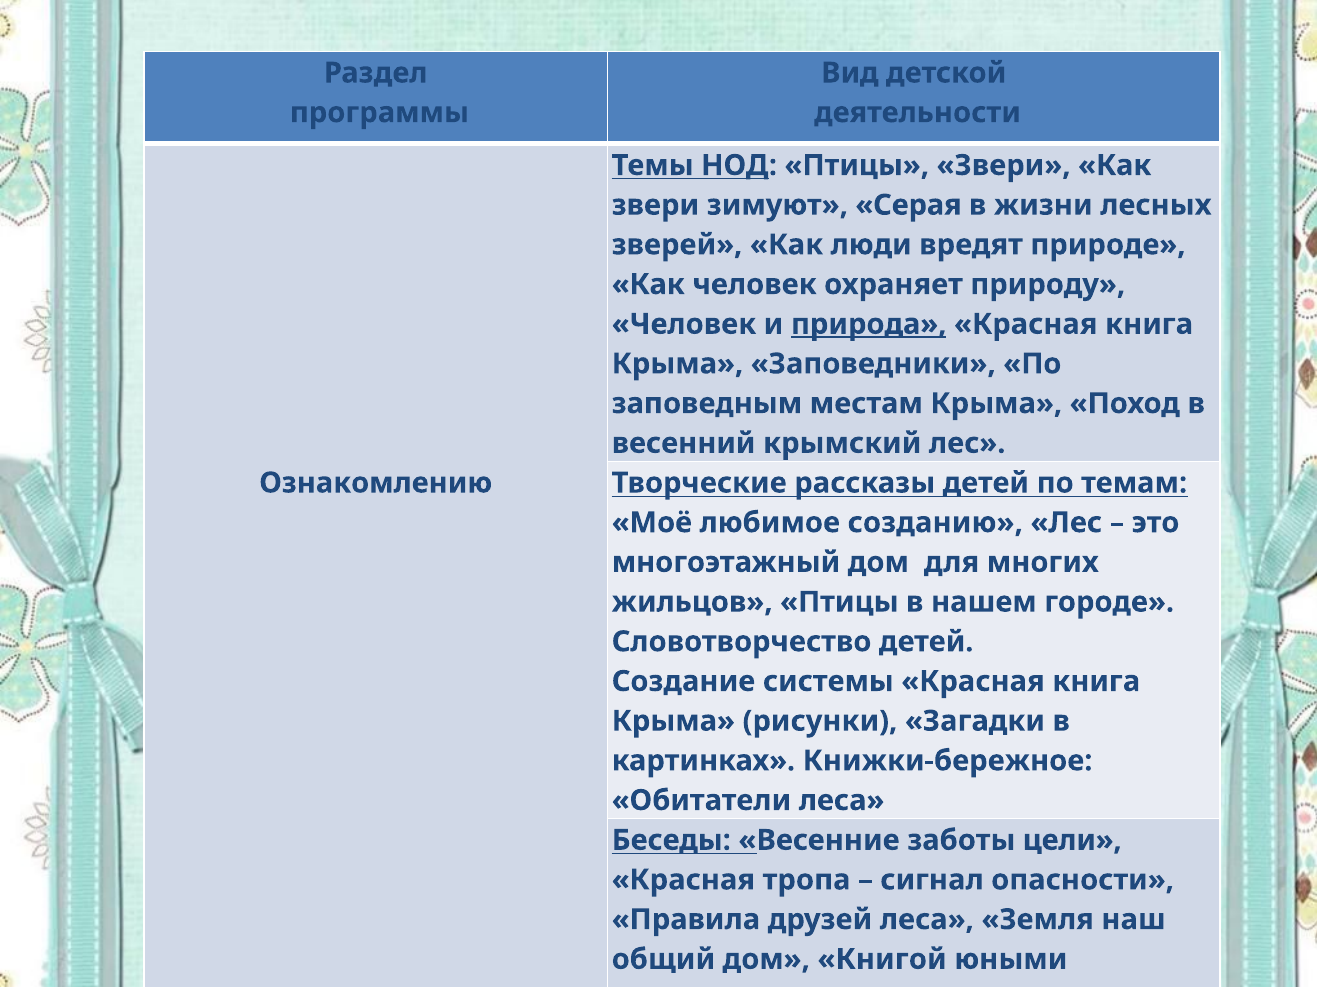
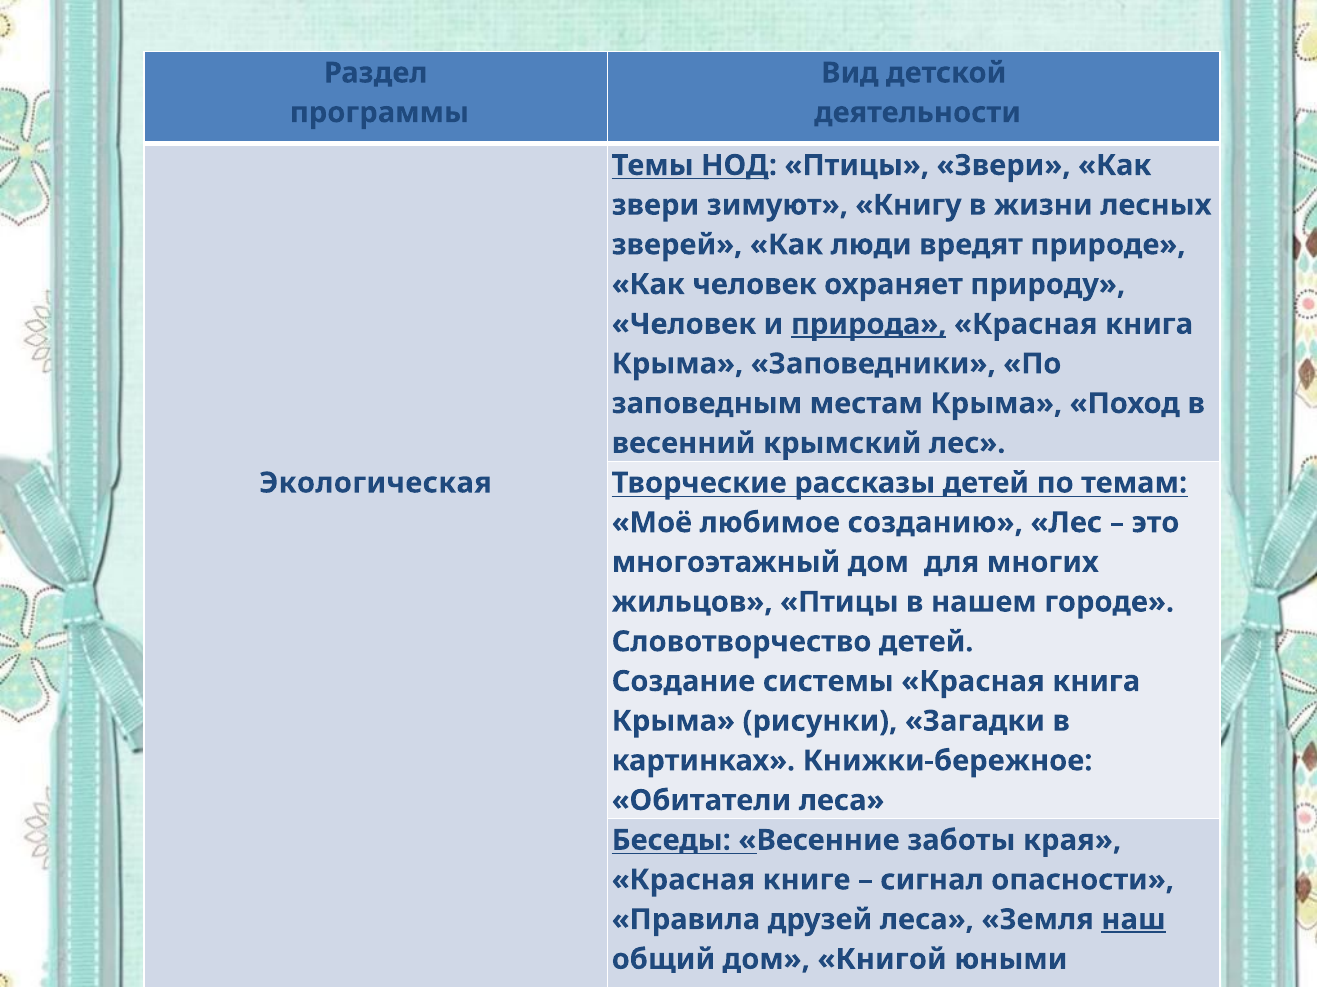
Серая: Серая -> Книгу (909, 205)
Ознакомлению: Ознакомлению -> Экологическая (376, 483)
заботы цели: цели -> края (1072, 841)
тропа: тропа -> книге (807, 881)
наш underline: none -> present (1134, 920)
